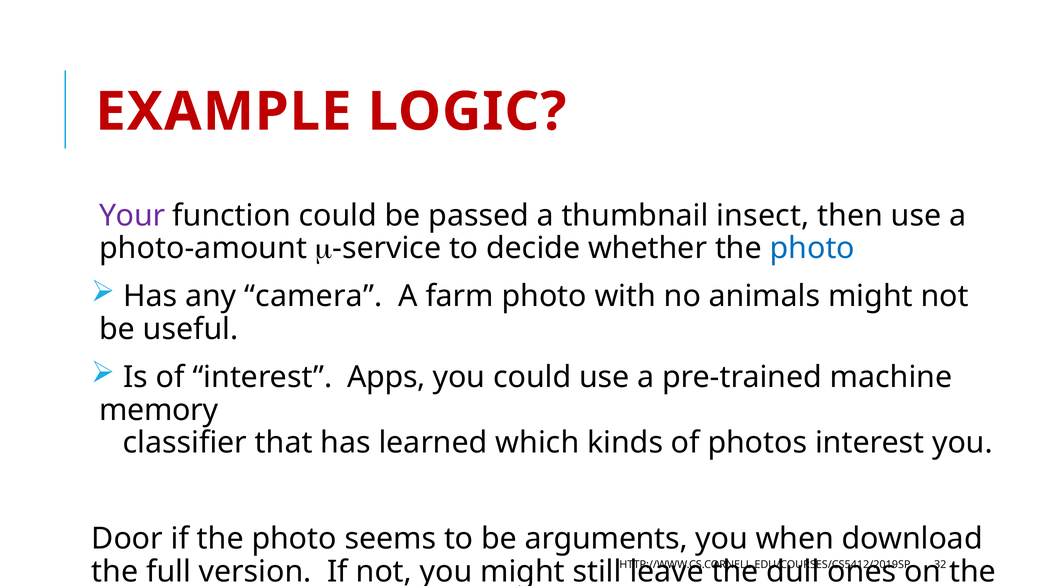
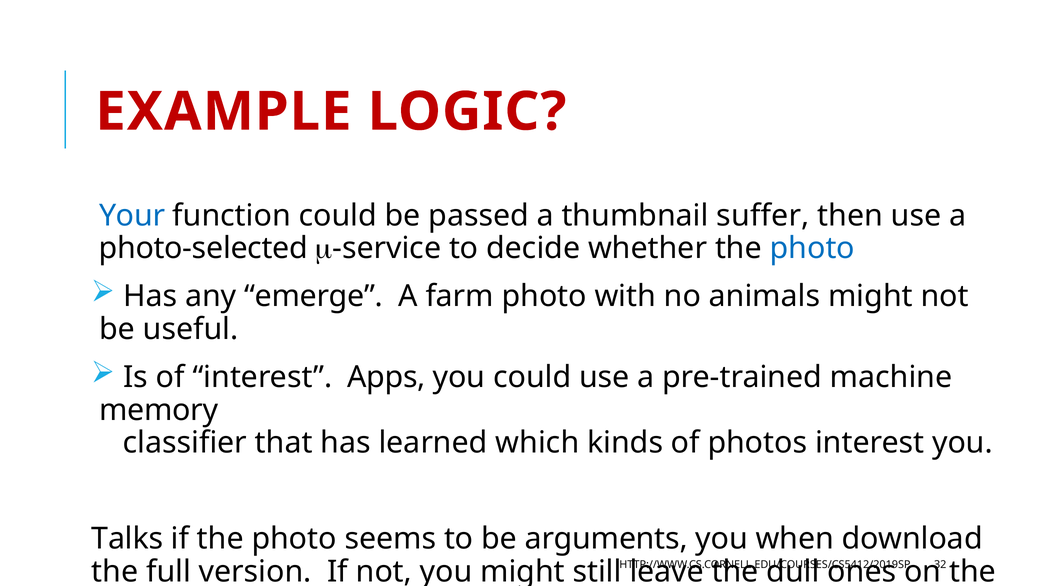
Your colour: purple -> blue (132, 216)
insect: insect -> suffer (763, 216)
photo-amount: photo-amount -> photo-selected (203, 248)
any camera: camera -> emerge (314, 296)
Door: Door -> Talks (127, 539)
